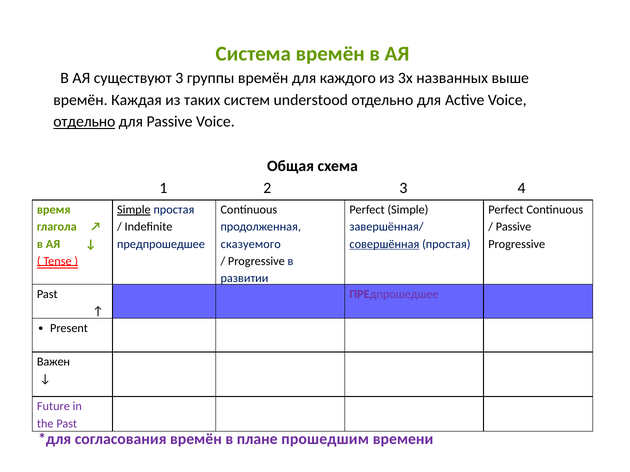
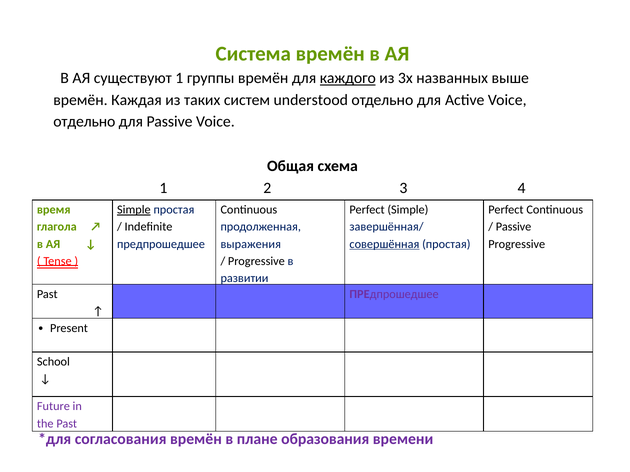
существуют 3: 3 -> 1 (179, 78)
каждого underline: none -> present (348, 78)
отдельно underline: present -> none (84, 122)
сказуемого: сказуемого -> выражения (251, 244)
Важен: Важен -> School (53, 362)
прошедшим: прошедшим -> образования (325, 440)
